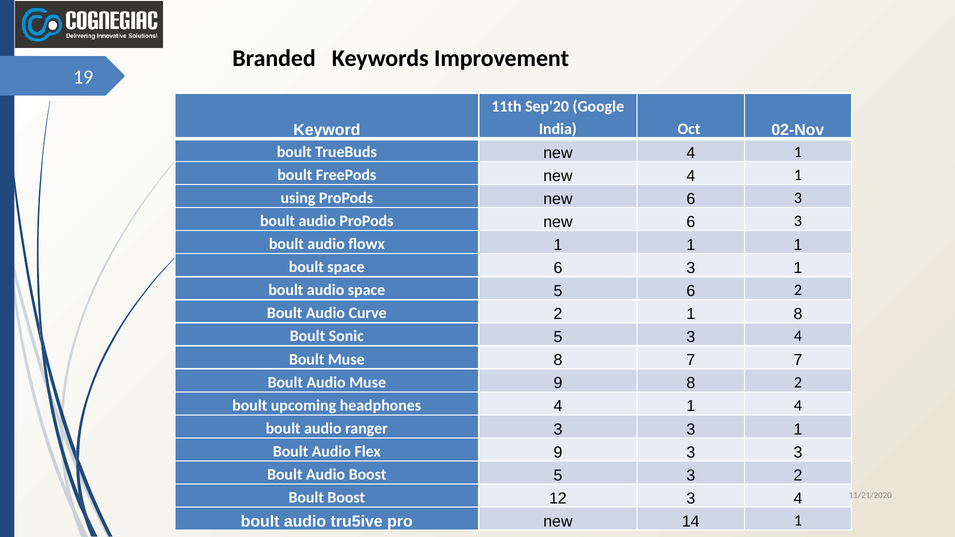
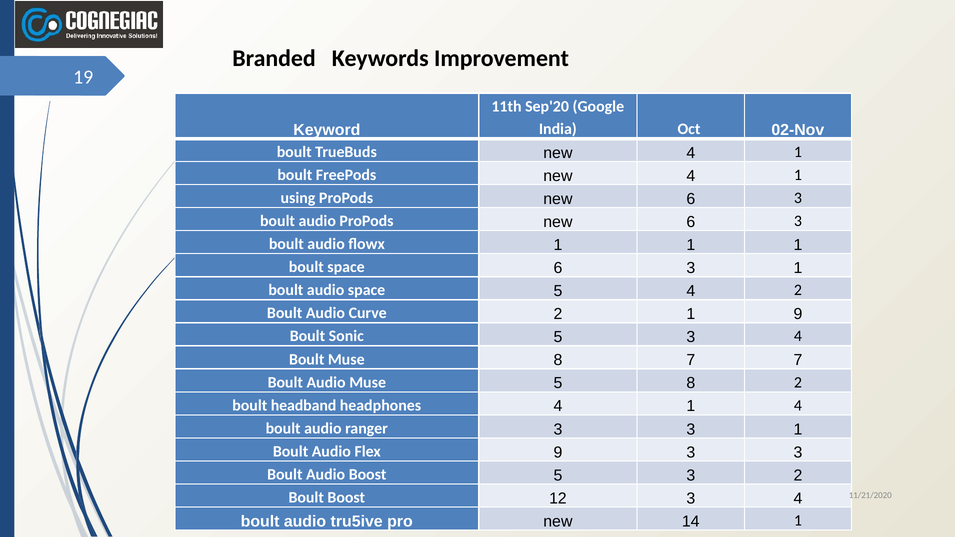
5 6: 6 -> 4 (691, 291)
1 8: 8 -> 9 (798, 314)
Muse 9: 9 -> 5 (558, 383)
upcoming: upcoming -> headband (304, 405)
